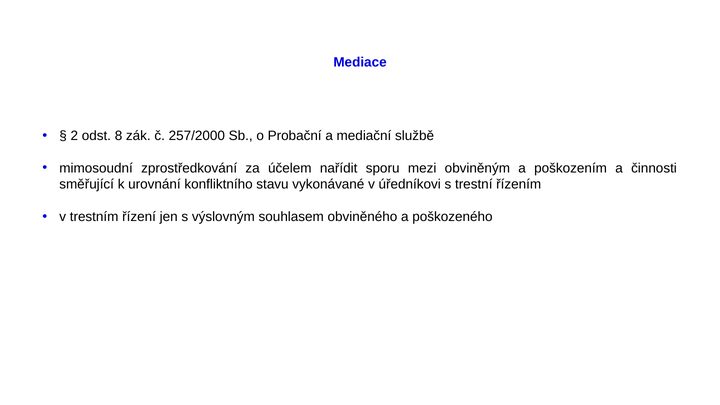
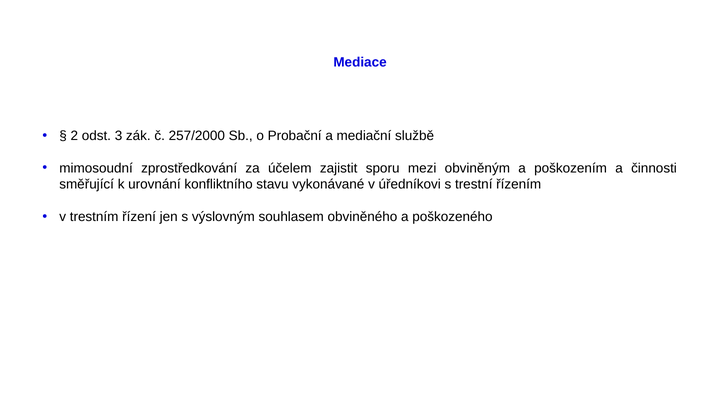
8: 8 -> 3 (119, 136)
nařídit: nařídit -> zajistit (339, 168)
